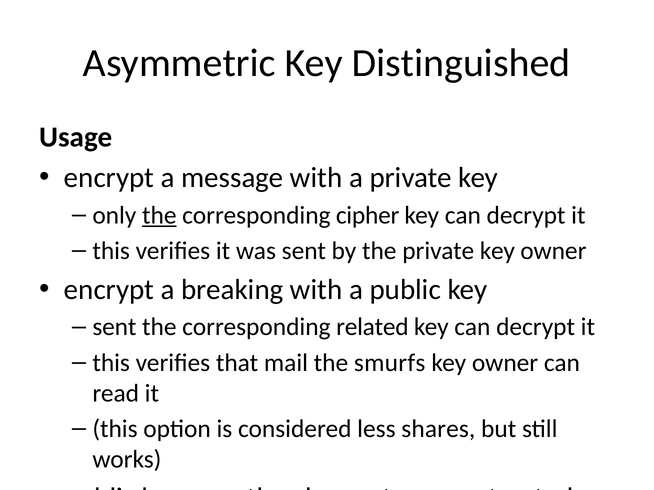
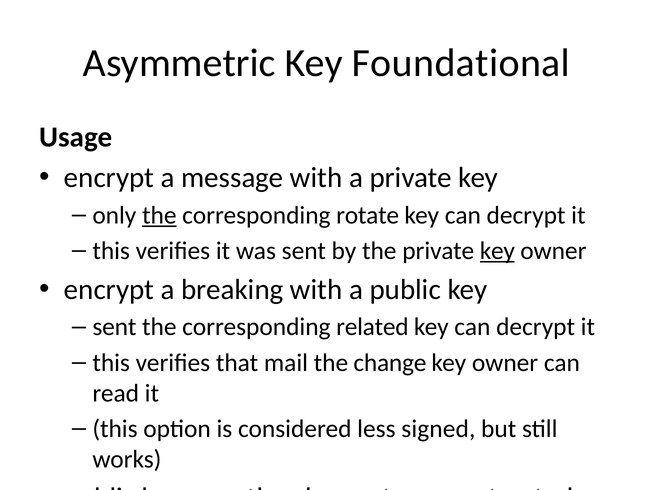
Distinguished: Distinguished -> Foundational (461, 63)
cipher: cipher -> rotate (368, 215)
key underline: none -> present (497, 251)
smurfs: smurfs -> change (390, 363)
shares: shares -> signed (438, 429)
